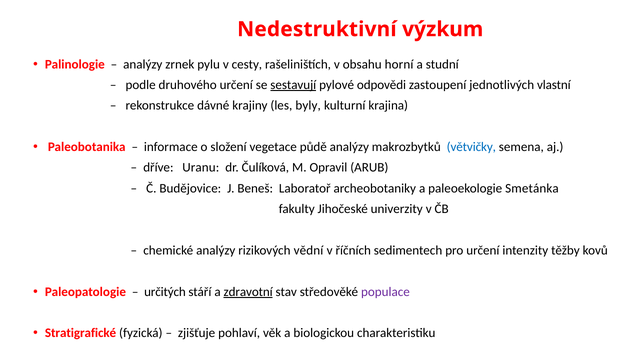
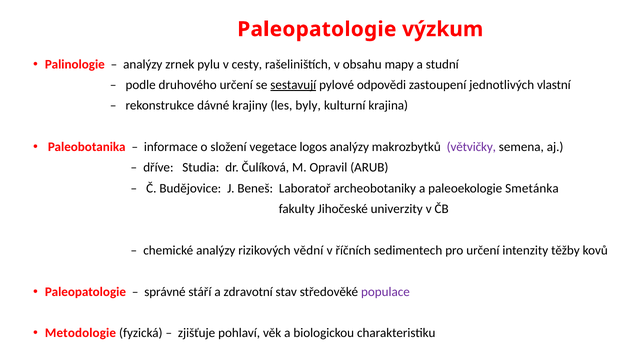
Nedestruktivní: Nedestruktivní -> Paleopatologie (317, 29)
horní: horní -> mapy (399, 64)
půdě: půdě -> logos (313, 147)
větvičky colour: blue -> purple (471, 147)
Uranu: Uranu -> Studia (201, 168)
určitých: určitých -> správné (165, 291)
zdravotní underline: present -> none (248, 291)
Stratigrafické: Stratigrafické -> Metodologie (80, 333)
